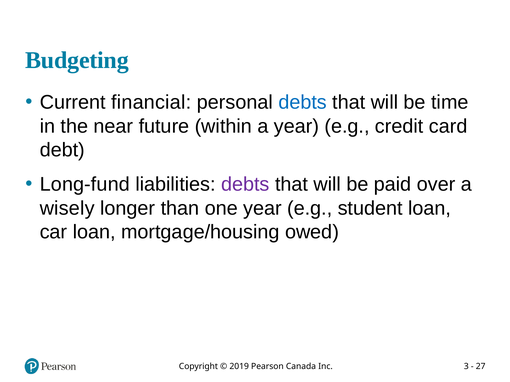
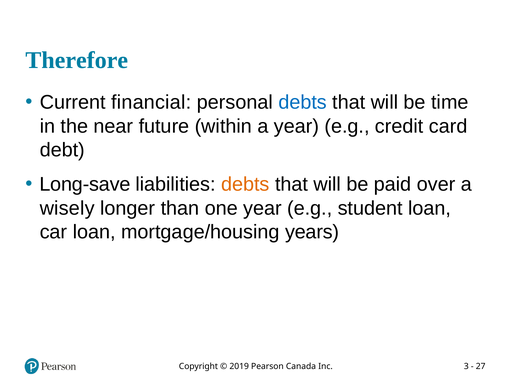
Budgeting: Budgeting -> Therefore (77, 60)
Long-fund: Long-fund -> Long-save (85, 185)
debts colour: purple -> orange (245, 185)
owed: owed -> years (312, 232)
